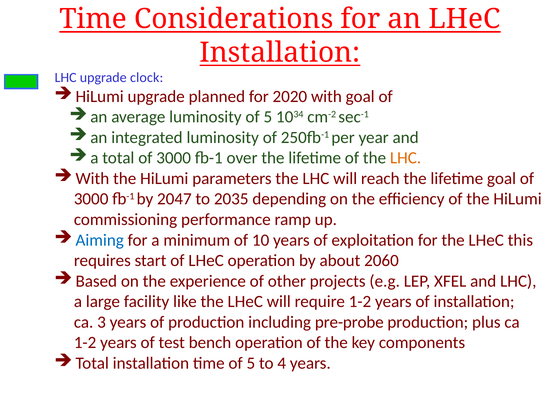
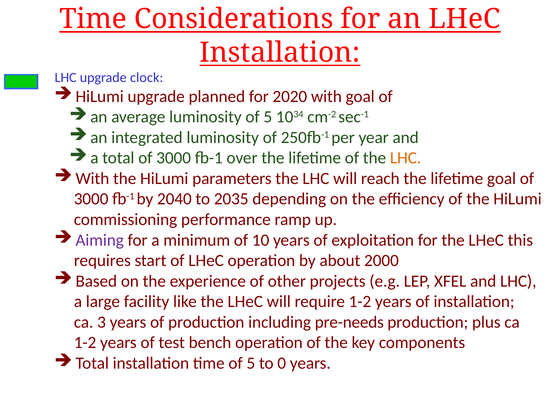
2047: 2047 -> 2040 (174, 199)
Aiming colour: blue -> purple (100, 240)
2060: 2060 -> 2000 (381, 261)
pre-probe: pre-probe -> pre-needs (349, 322)
4: 4 -> 0 (282, 363)
